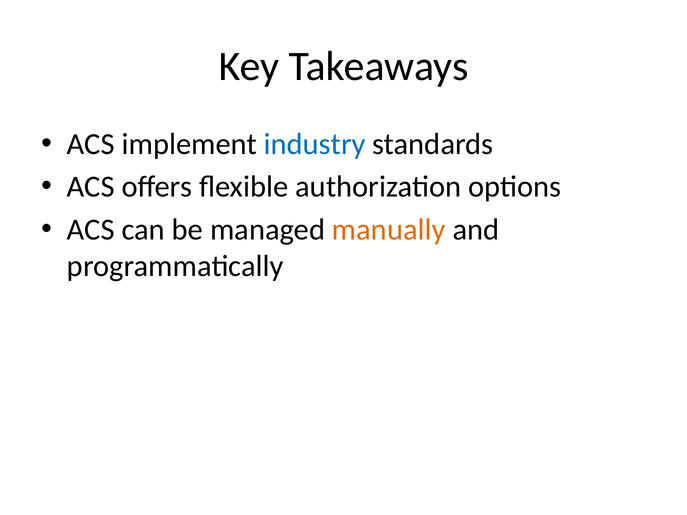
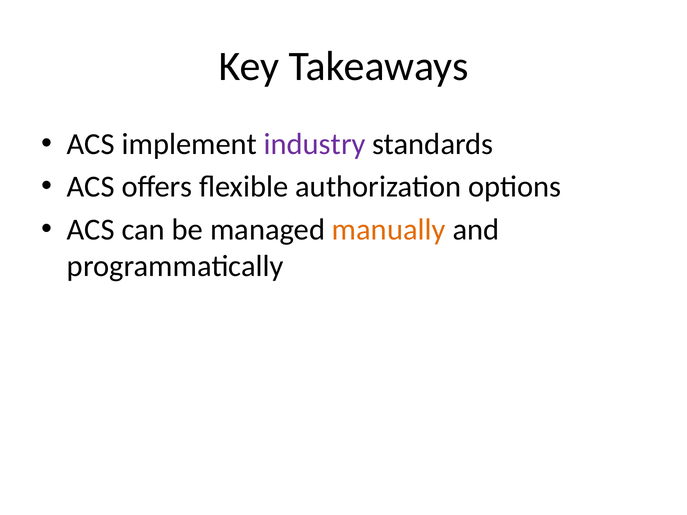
industry colour: blue -> purple (315, 144)
